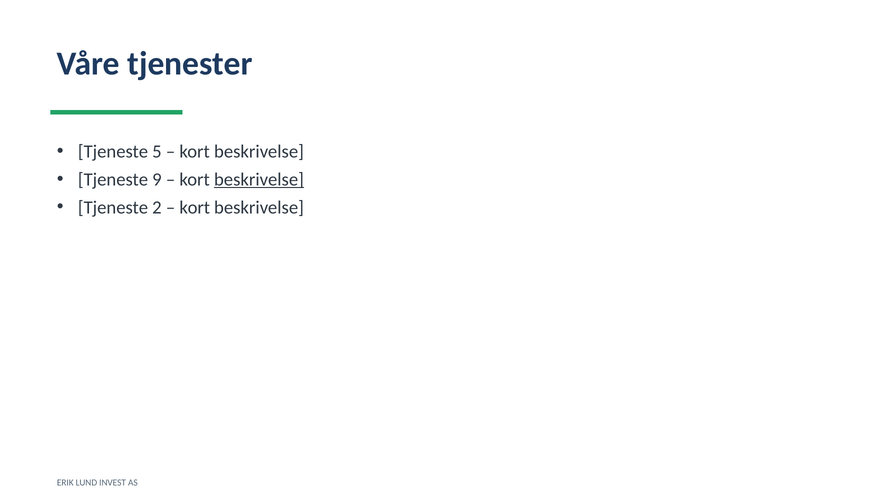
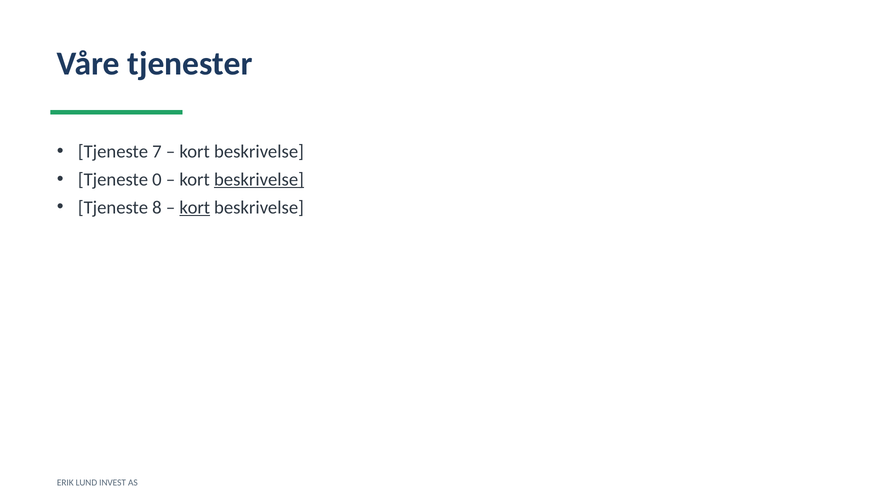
5: 5 -> 7 (157, 152)
9: 9 -> 0 (157, 180)
2: 2 -> 8 (157, 208)
kort underline: none -> present (195, 208)
